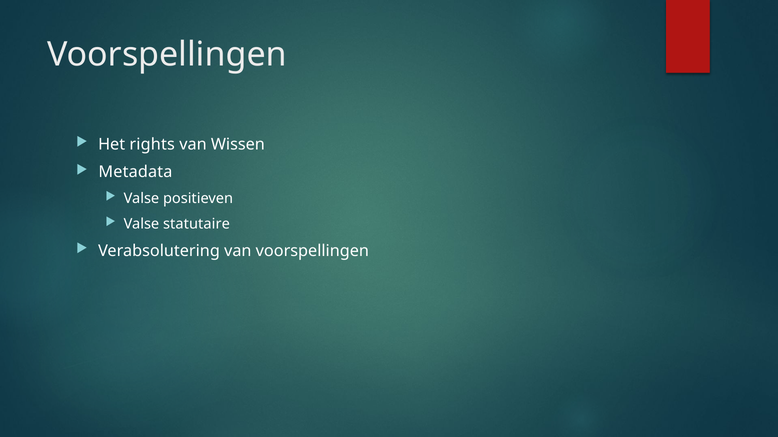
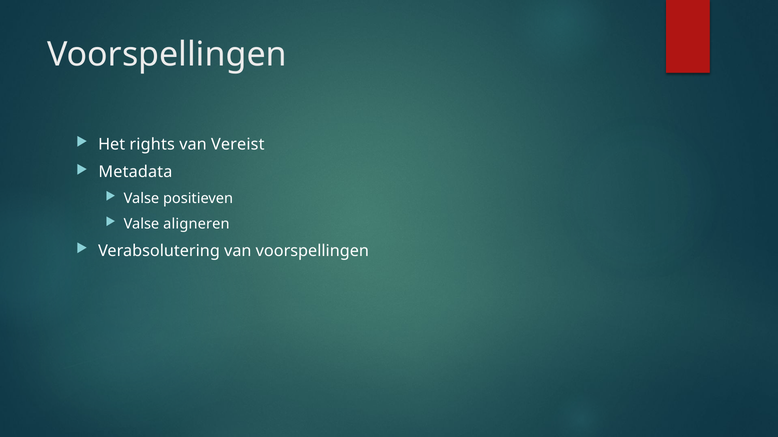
Wissen: Wissen -> Vereist (238, 145)
statutaire: statutaire -> aligneren (196, 224)
